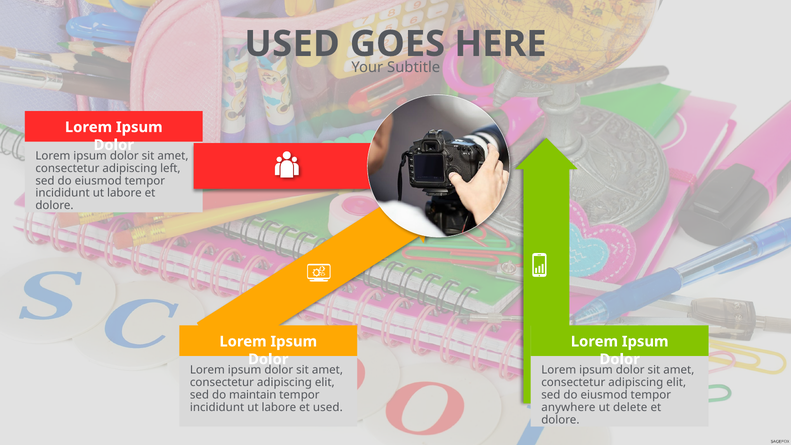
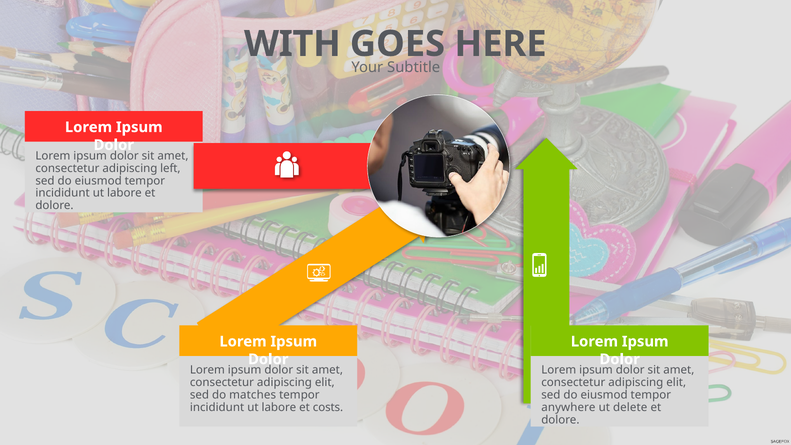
USED: USED -> WITH (292, 44)
maintain: maintain -> matches (253, 395)
et used: used -> costs (328, 407)
